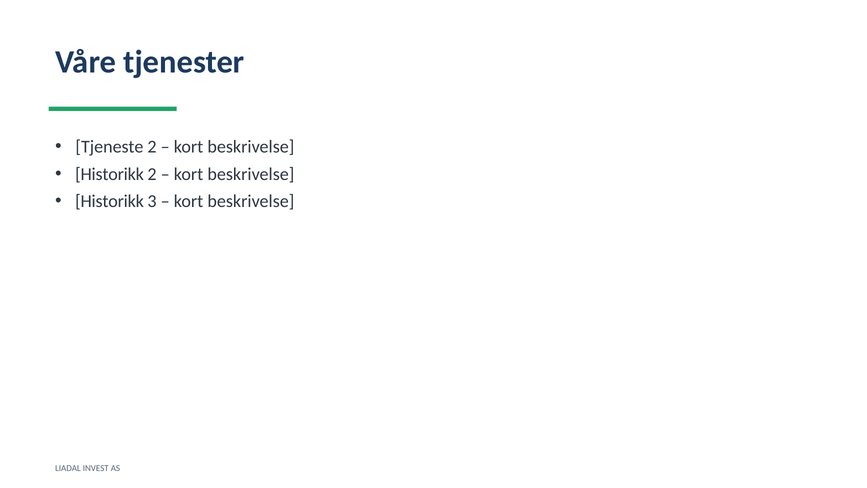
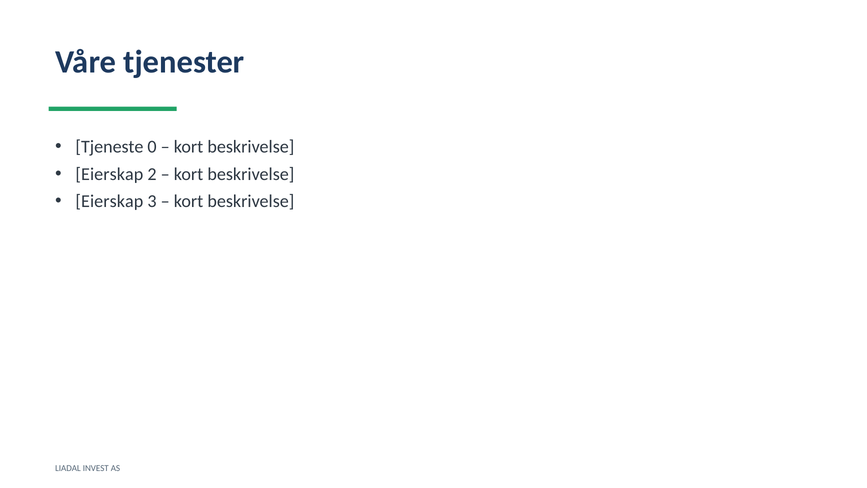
Tjeneste 2: 2 -> 0 (152, 147)
Historikk: Historikk -> Eierskap (109, 174)
Historikk: Historikk -> Eierskap (109, 201)
